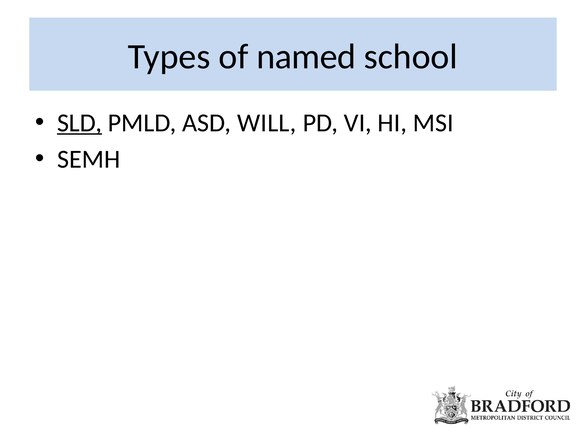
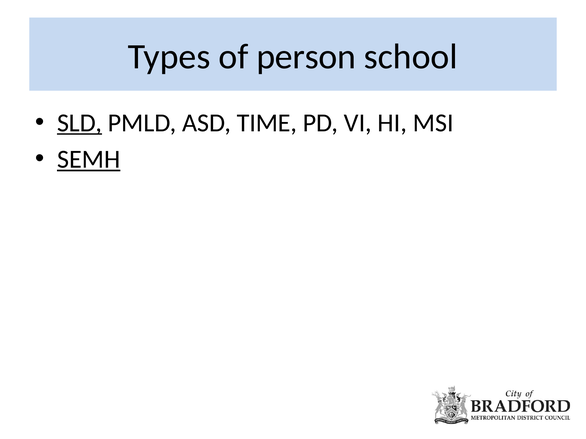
named: named -> person (306, 57)
WILL: WILL -> TIME (267, 123)
SEMH underline: none -> present (89, 159)
